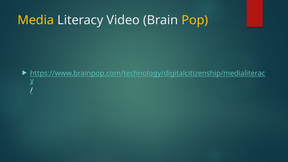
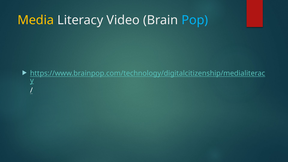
Pop colour: yellow -> light blue (195, 20)
